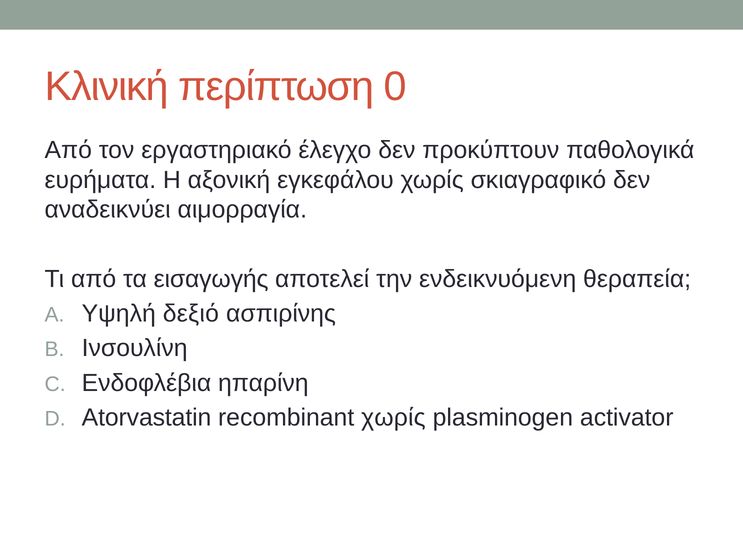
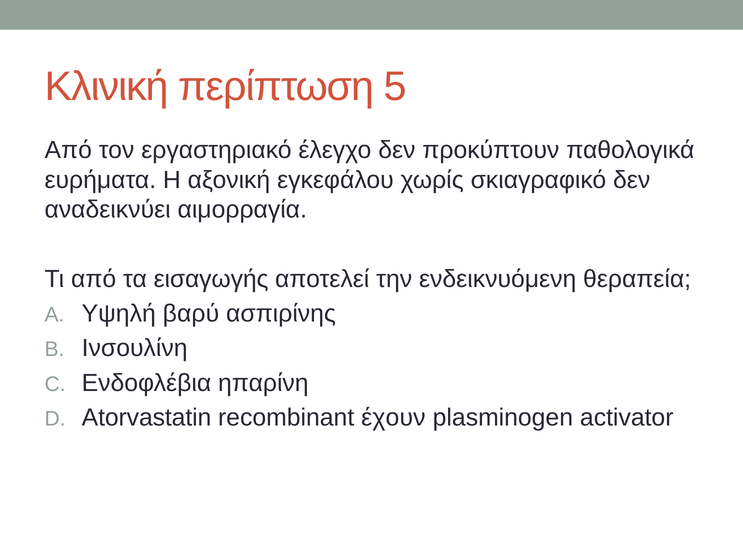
0: 0 -> 5 (395, 86)
δεξιό: δεξιό -> βαρύ (191, 314)
recombinant χωρίς: χωρίς -> έχουν (393, 418)
